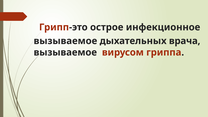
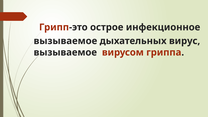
врача: врача -> вирус (185, 41)
